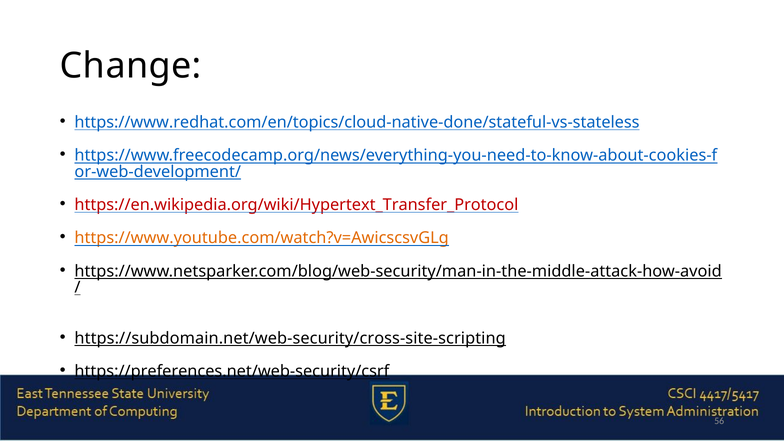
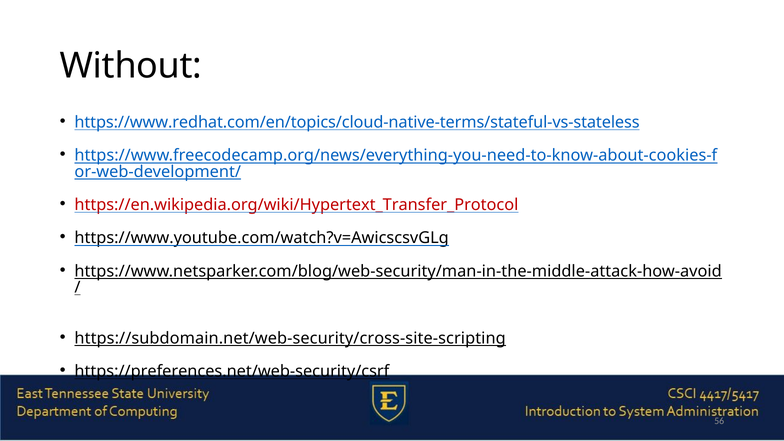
Change: Change -> Without (131, 66)
https://www.redhat.com/en/topics/cloud-native-done/stateful-vs-stateless: https://www.redhat.com/en/topics/cloud-native-done/stateful-vs-stateless -> https://www.redhat.com/en/topics/cloud-native-terms/stateful-vs-stateless (357, 122)
https://www.youtube.com/watch?v=AwicscsvGLg colour: orange -> black (262, 238)
